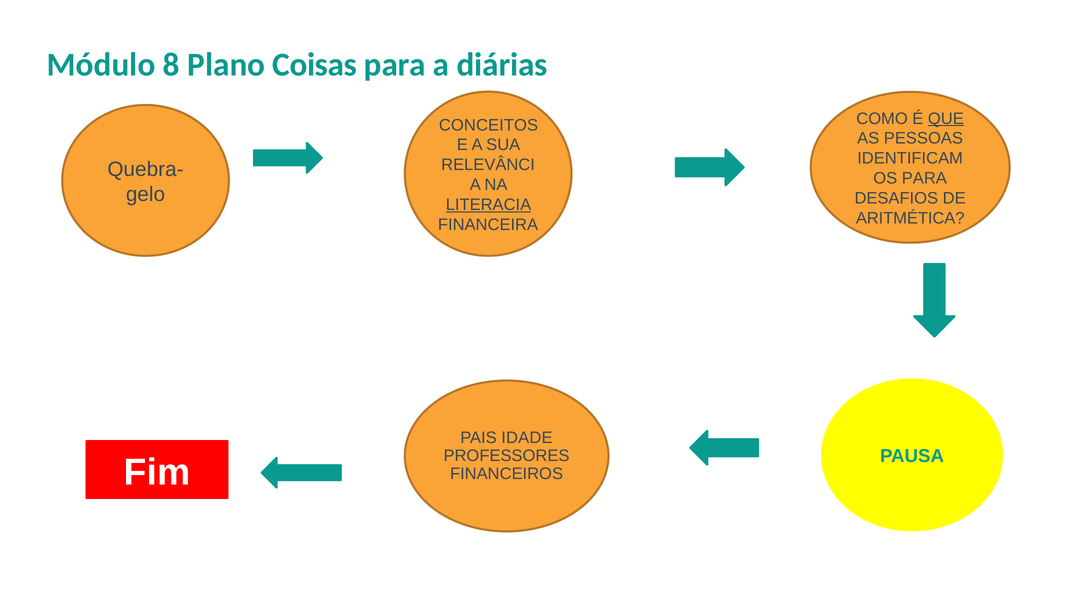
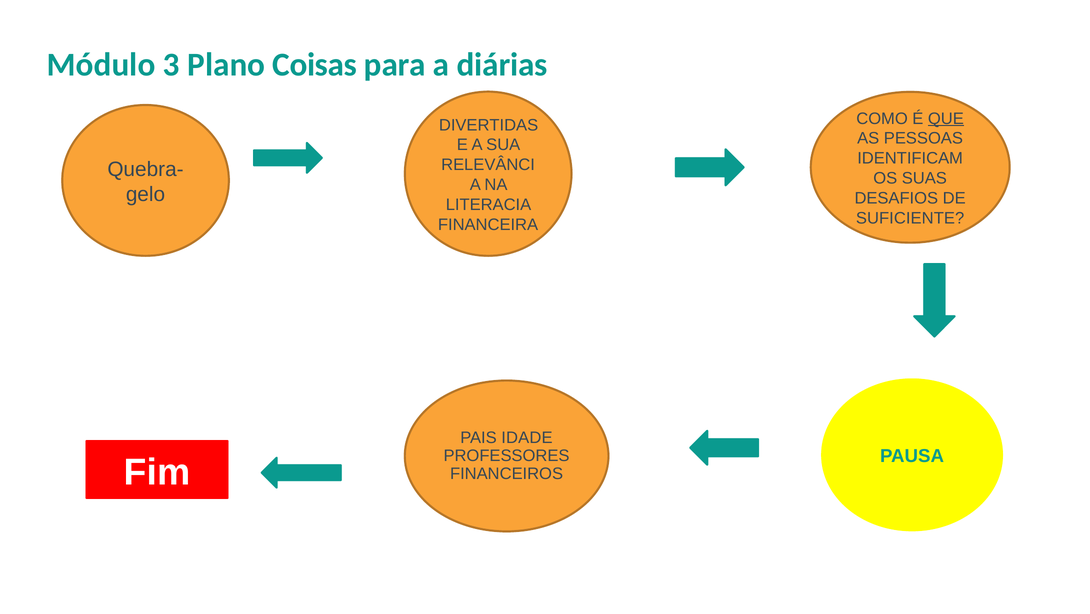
8: 8 -> 3 (171, 65)
CONCEITOS: CONCEITOS -> DIVERTIDAS (489, 125)
OS PARA: PARA -> SUAS (924, 178)
LITERACIA underline: present -> none (488, 205)
ARITMÉTICA: ARITMÉTICA -> SUFICIENTE (910, 218)
